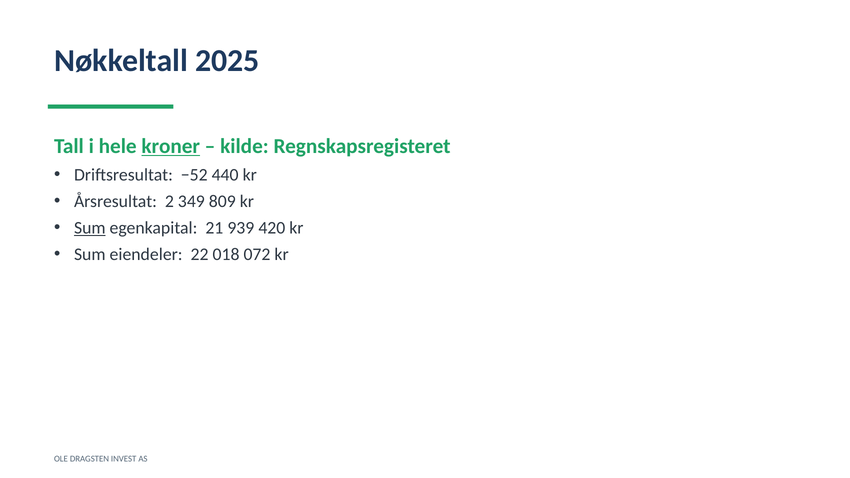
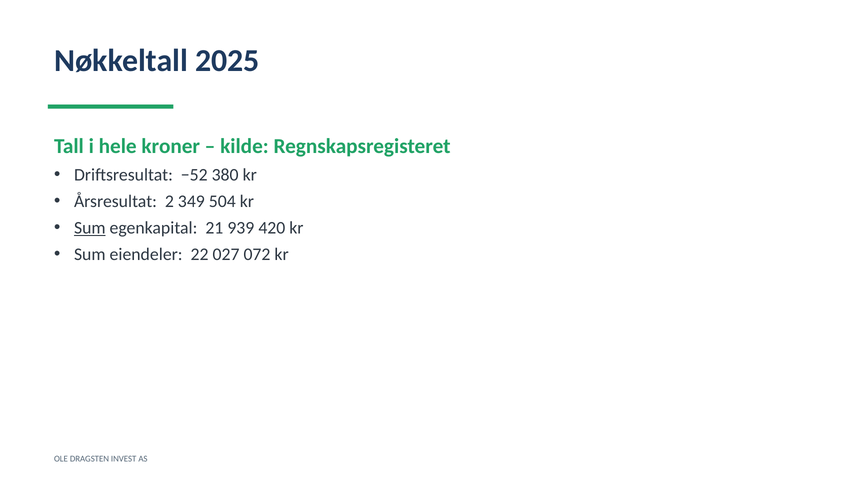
kroner underline: present -> none (171, 146)
440: 440 -> 380 (225, 175)
809: 809 -> 504 (222, 201)
018: 018 -> 027 (226, 255)
